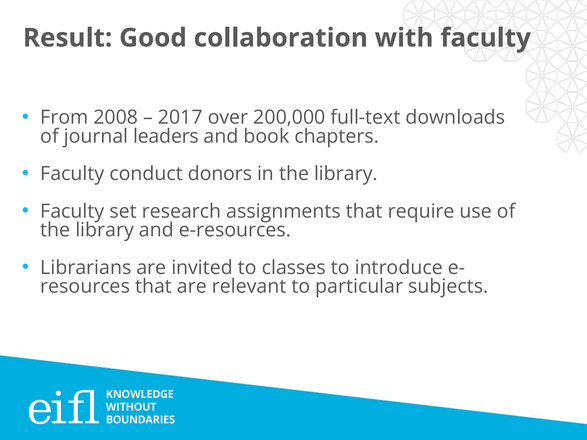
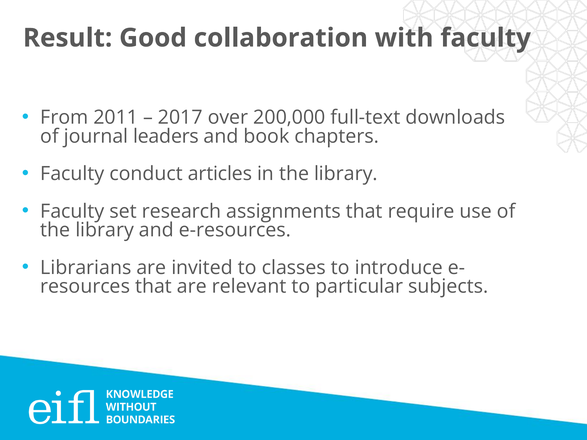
2008: 2008 -> 2011 (116, 118)
donors: donors -> articles (220, 174)
